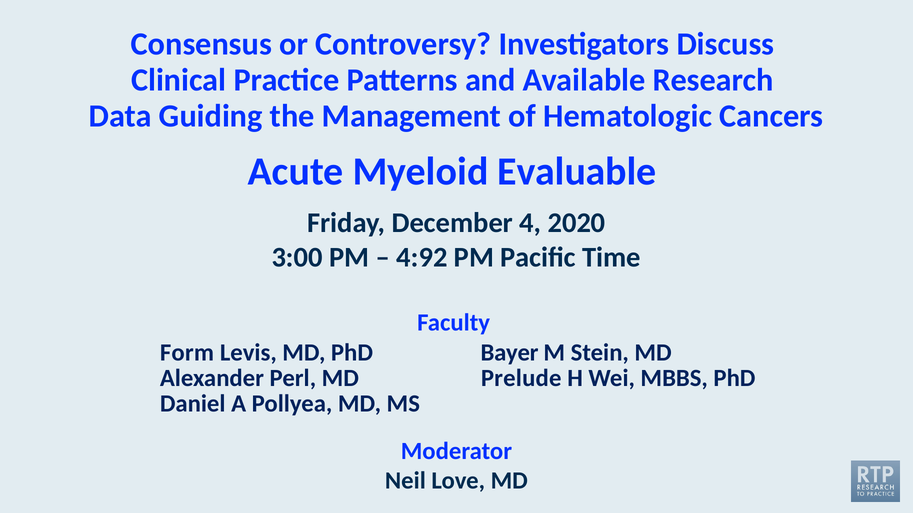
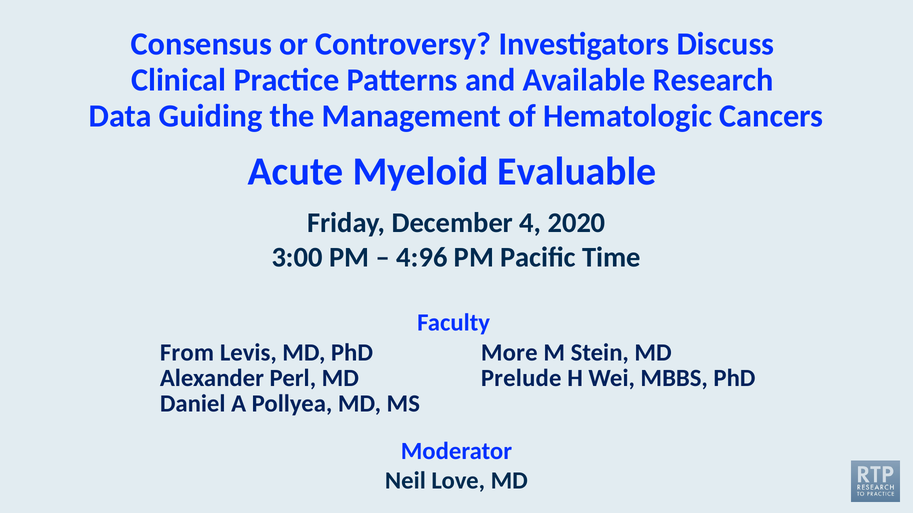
4:92: 4:92 -> 4:96 (422, 258)
Form: Form -> From (187, 353)
Bayer: Bayer -> More (509, 353)
